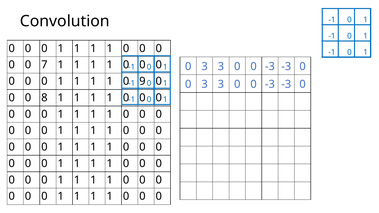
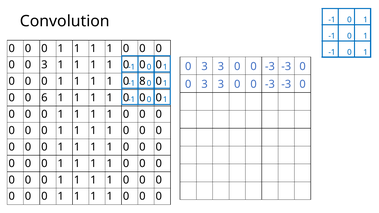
7: 7 -> 3 (44, 65)
9: 9 -> 8 (142, 81)
8: 8 -> 6 (44, 98)
